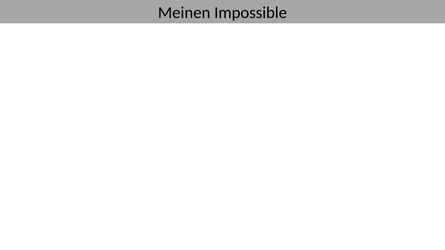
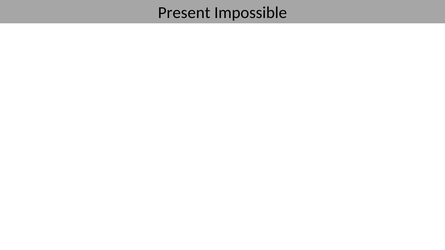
Meinen: Meinen -> Present (184, 13)
